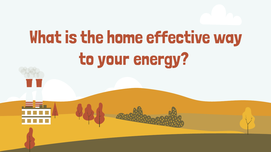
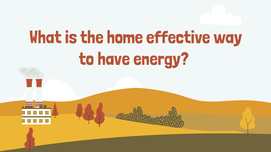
your: your -> have (114, 59)
